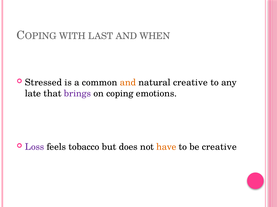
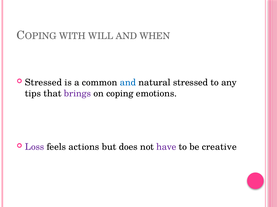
LAST: LAST -> WILL (101, 36)
and colour: orange -> blue (128, 83)
natural creative: creative -> stressed (191, 83)
late: late -> tips (33, 94)
tobacco: tobacco -> actions (84, 147)
have colour: orange -> purple (166, 147)
